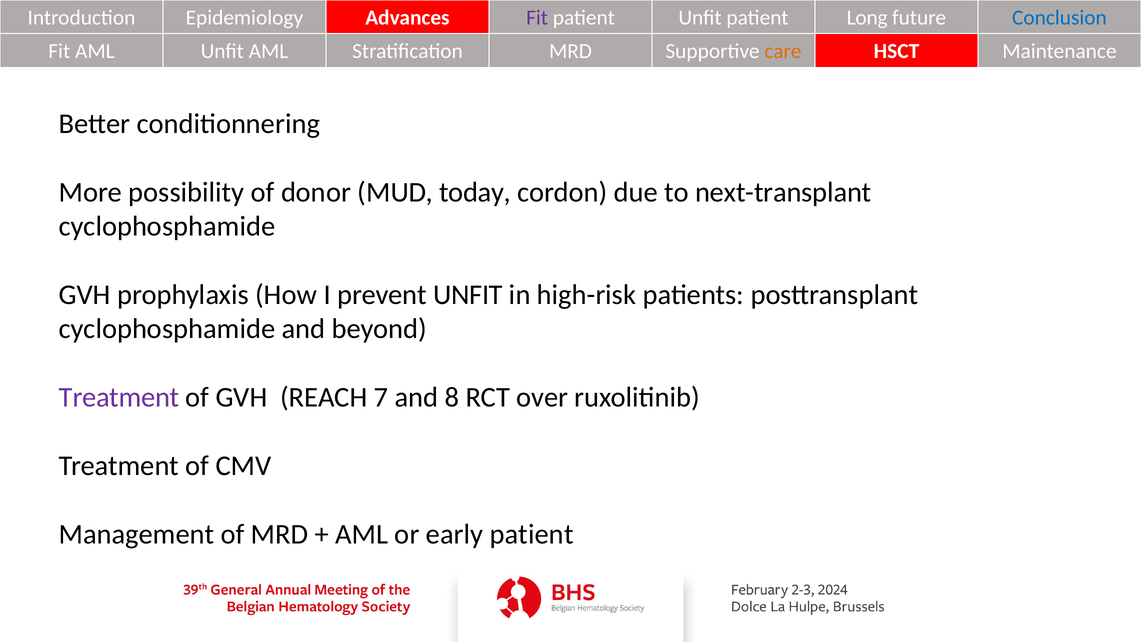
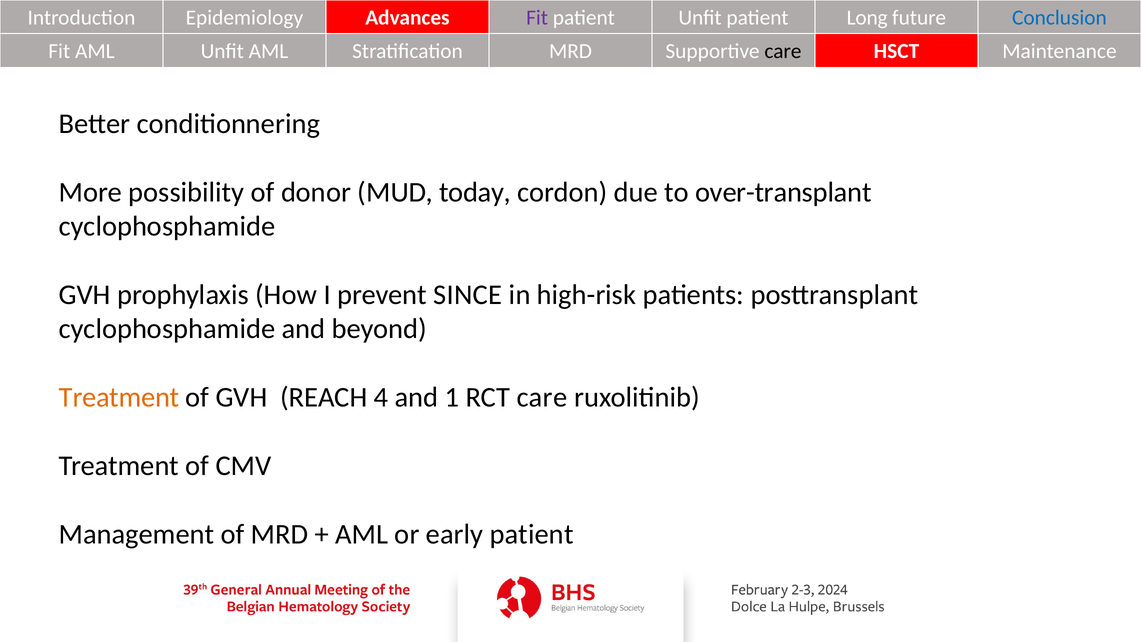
care colour: orange -> black (783, 51)
next-transplant: next-transplant -> over-transplant (783, 192)
prevent UNFIT: UNFIT -> SINCE (468, 295)
Treatment colour: purple -> orange (119, 397)
7: 7 -> 4 (381, 397)
8: 8 -> 1 (452, 397)
RCT over: over -> care (542, 397)
